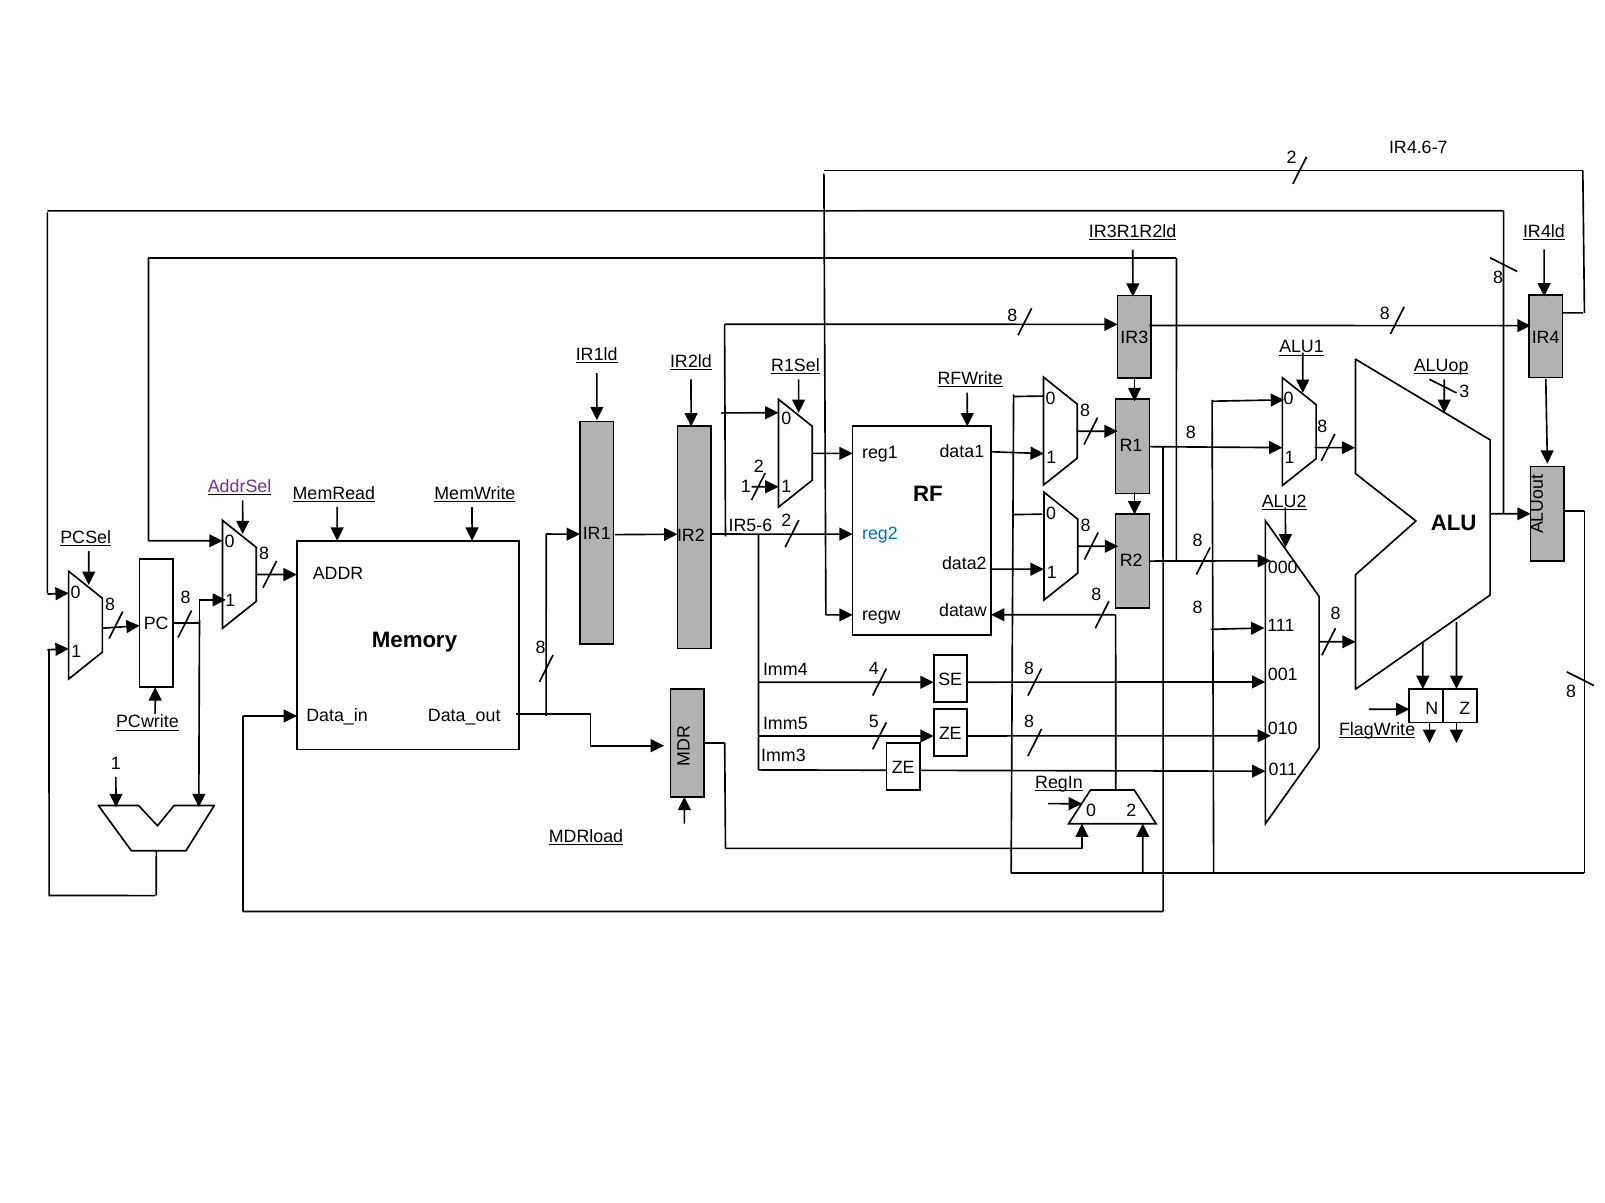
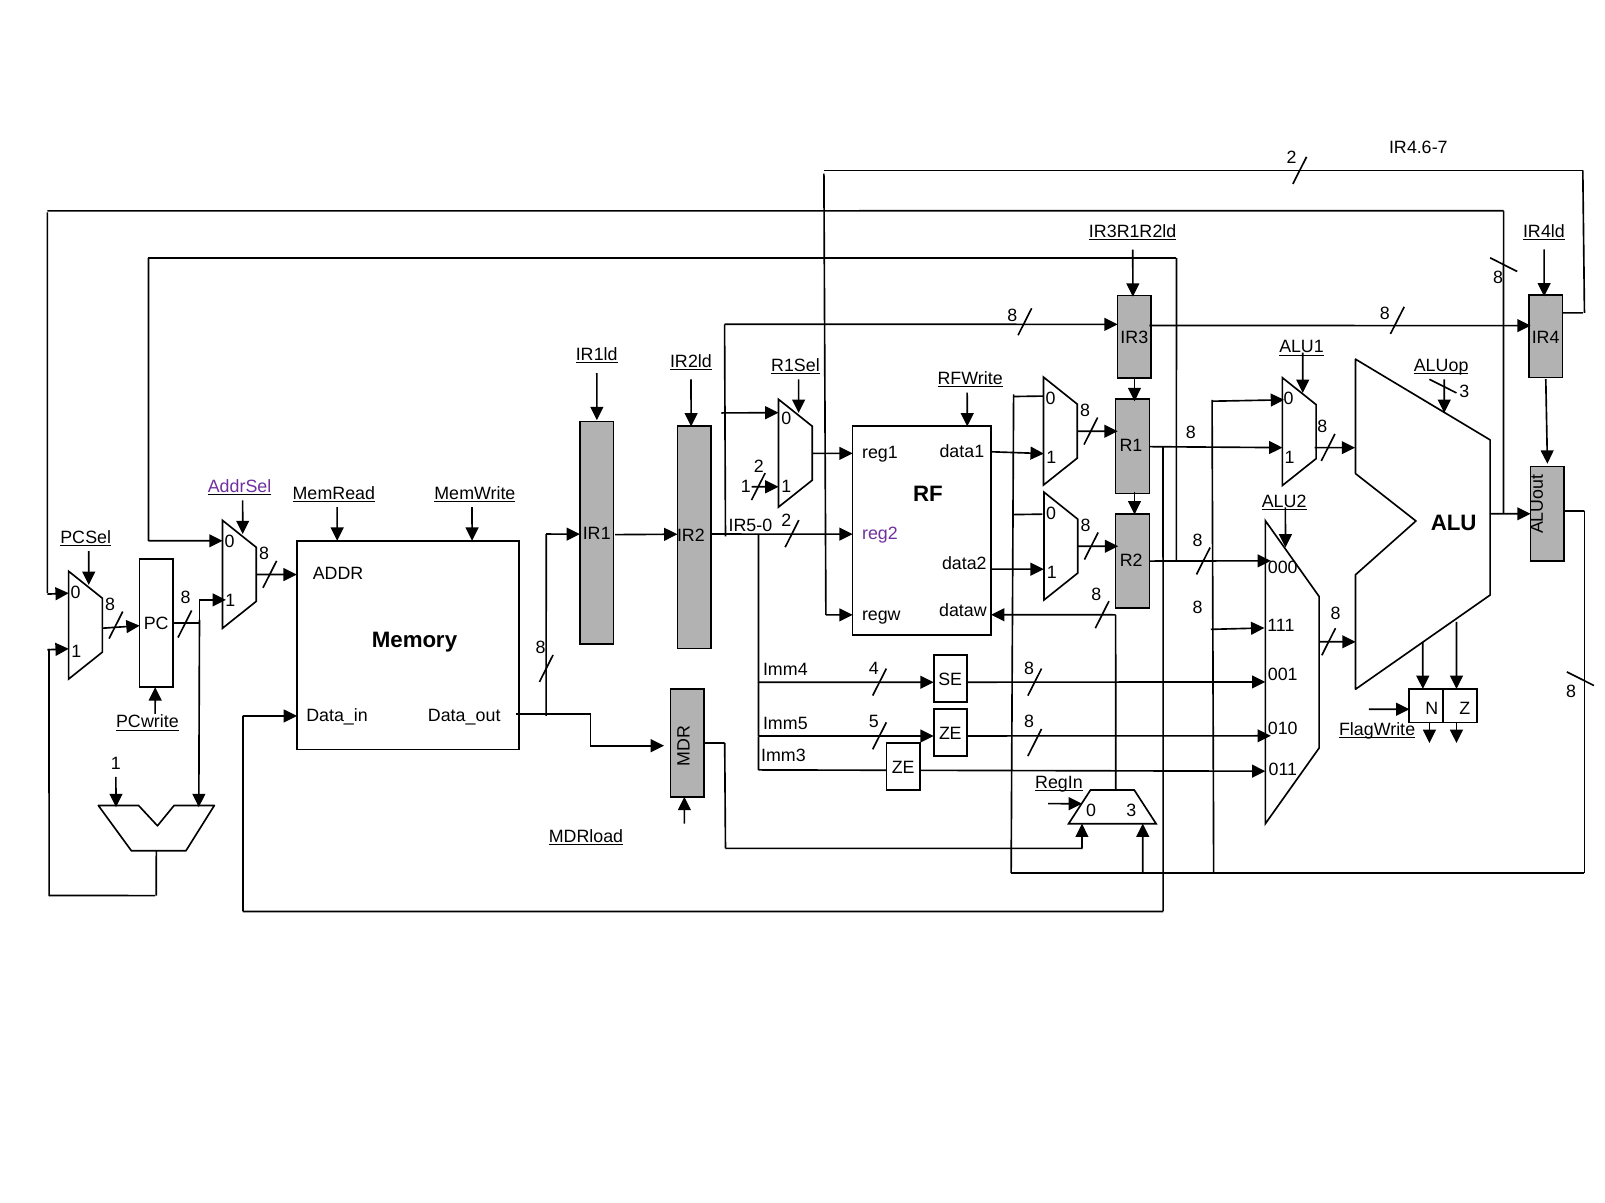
IR5-6: IR5-6 -> IR5-0 (750, 526)
reg2 colour: blue -> purple (880, 534)
0 2: 2 -> 3 (1131, 811)
